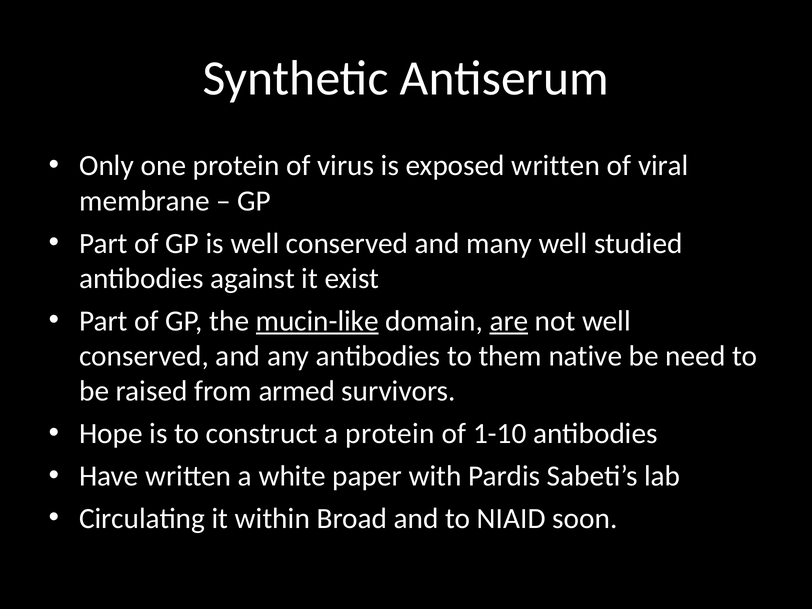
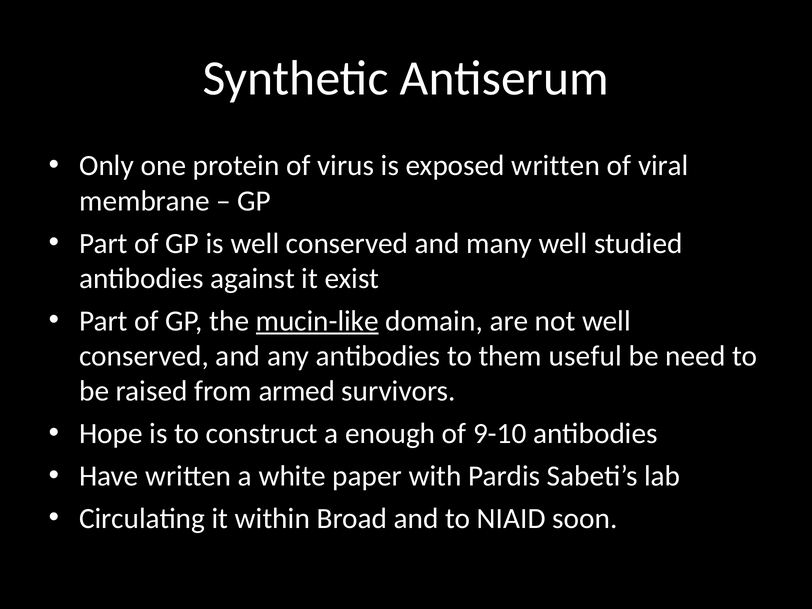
are underline: present -> none (509, 321)
native: native -> useful (585, 356)
a protein: protein -> enough (390, 434)
1-10: 1-10 -> 9-10 (500, 434)
